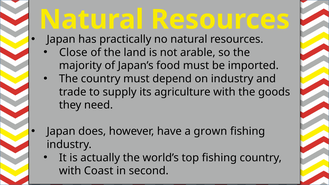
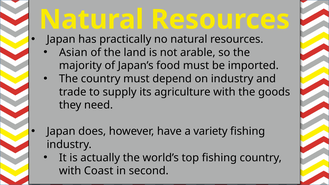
Close: Close -> Asian (73, 52)
grown: grown -> variety (210, 131)
